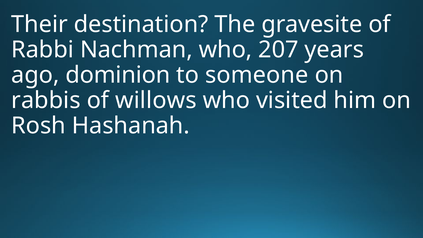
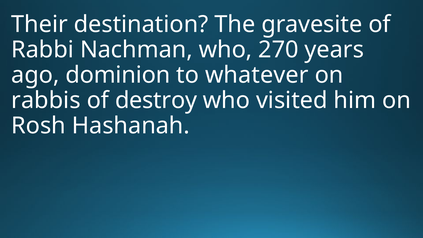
207: 207 -> 270 (278, 50)
someone: someone -> whatever (257, 75)
willows: willows -> destroy (156, 100)
